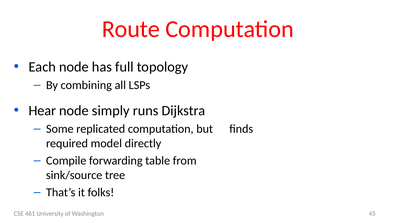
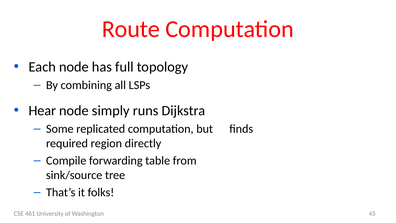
model: model -> region (106, 143)
